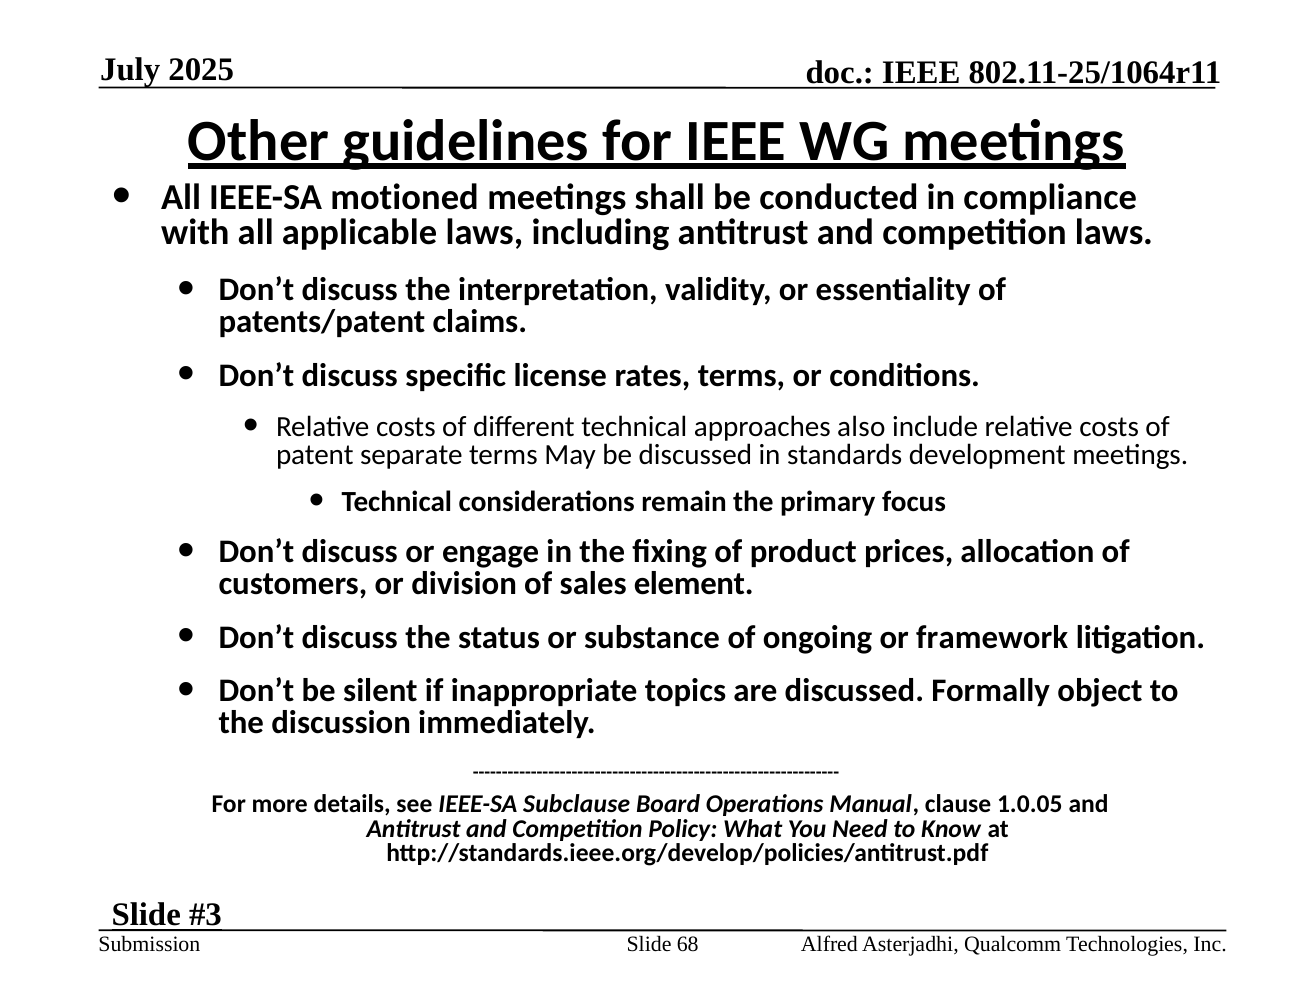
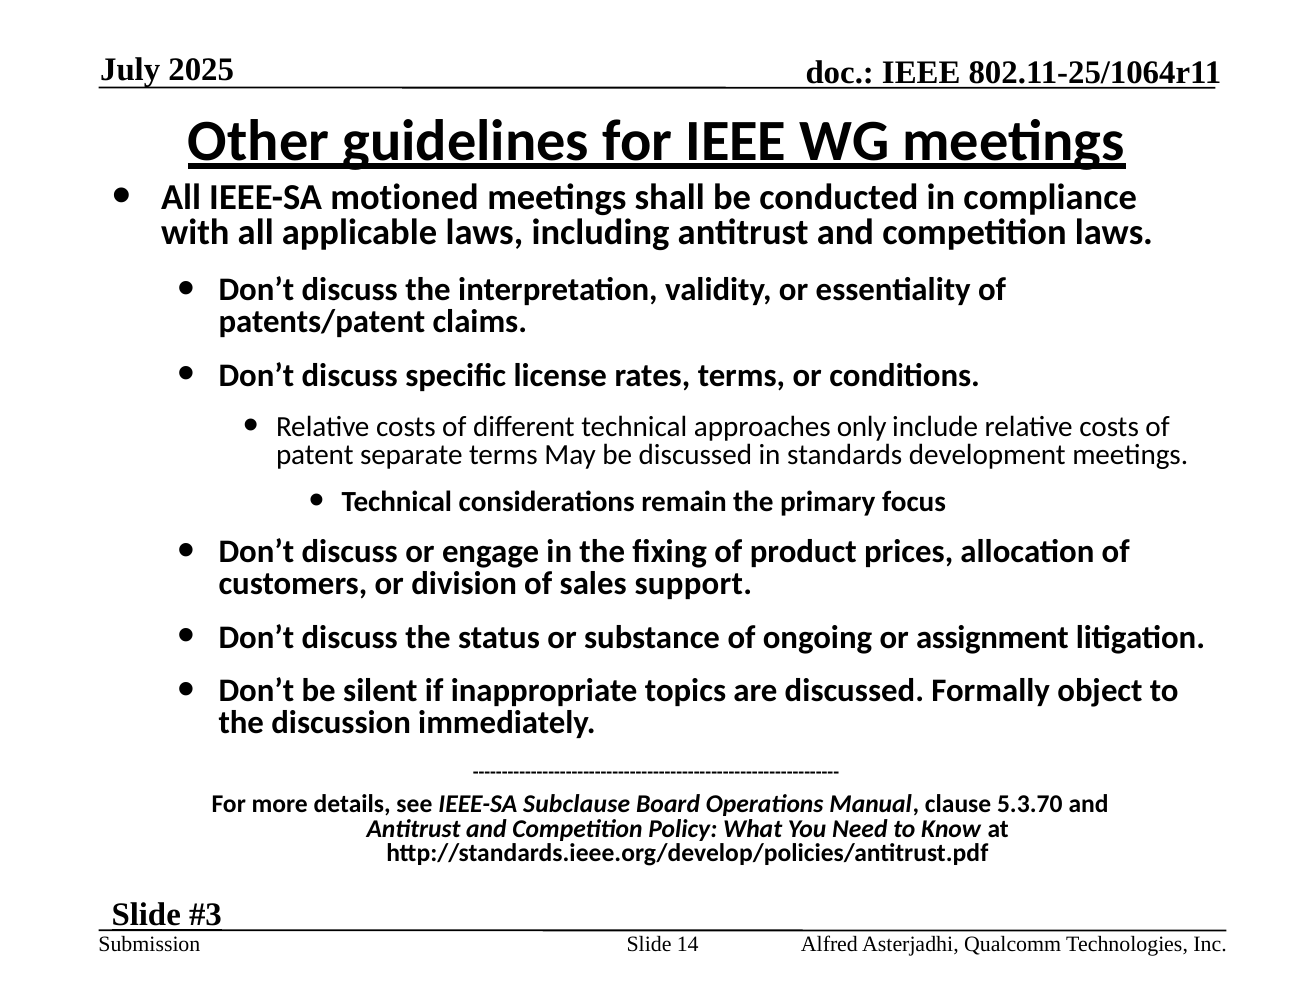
also: also -> only (862, 427)
element: element -> support (693, 584)
framework: framework -> assignment (992, 638)
1.0.05: 1.0.05 -> 5.3.70 (1030, 805)
68: 68 -> 14 (688, 945)
